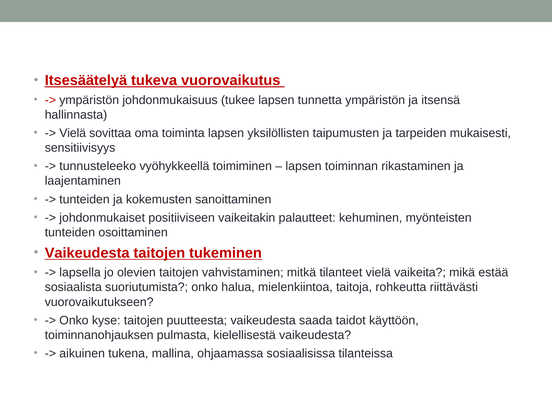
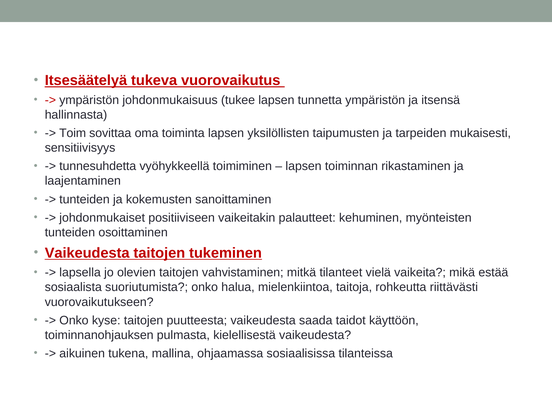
Vielä: Vielä -> Toim (73, 133)
tunnusteleeko: tunnusteleeko -> tunnesuhdetta (98, 166)
